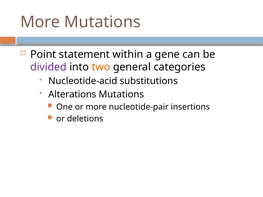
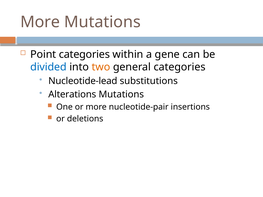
Point statement: statement -> categories (84, 54)
divided colour: purple -> blue (48, 67)
Nucleotide-acid: Nucleotide-acid -> Nucleotide-lead (83, 81)
